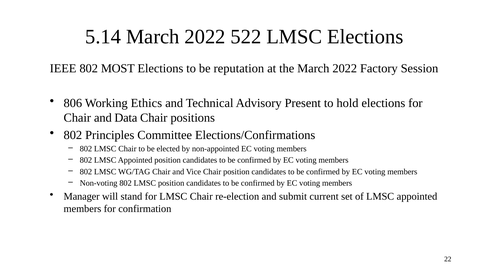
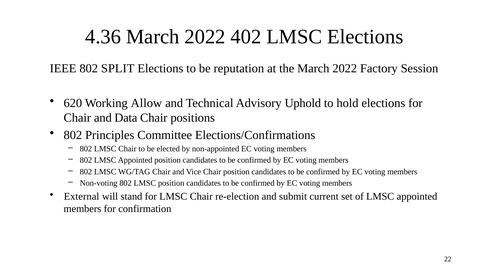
5.14: 5.14 -> 4.36 (103, 37)
522: 522 -> 402 (246, 37)
MOST: MOST -> SPLIT (118, 69)
806: 806 -> 620 (73, 103)
Ethics: Ethics -> Allow (146, 103)
Present: Present -> Uphold (303, 103)
Manager: Manager -> External (82, 196)
